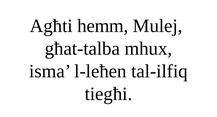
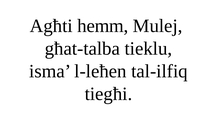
mhux: mhux -> tieklu (148, 49)
